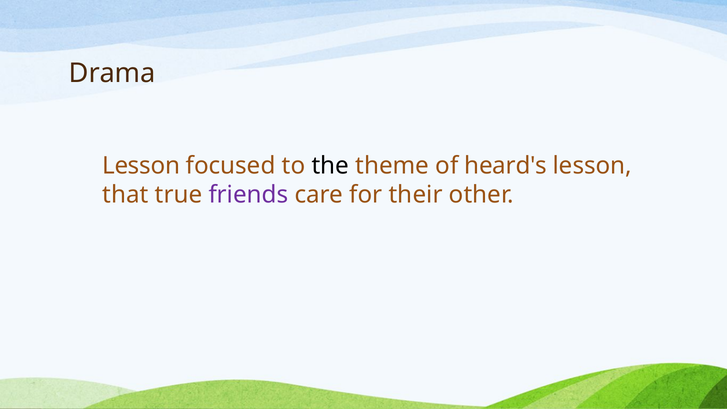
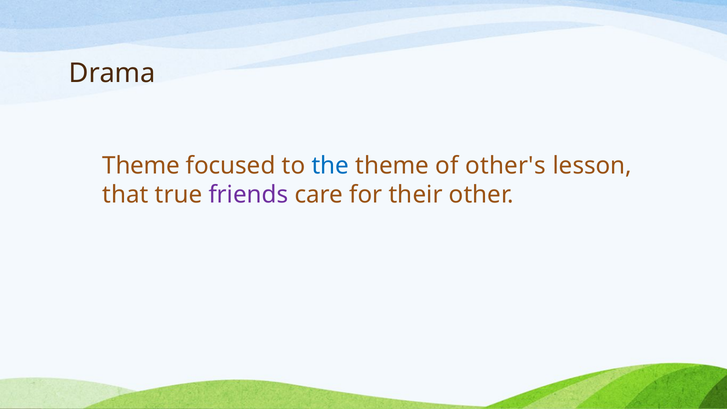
Lesson: Lesson -> Theme (141, 166)
the colour: black -> blue (330, 166)
heard's: heard's -> other's (505, 166)
